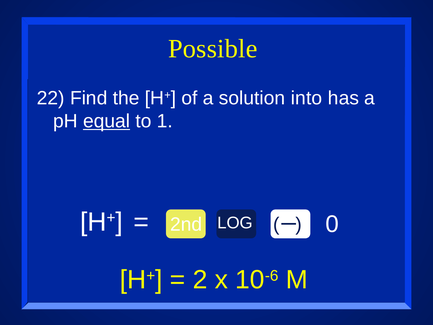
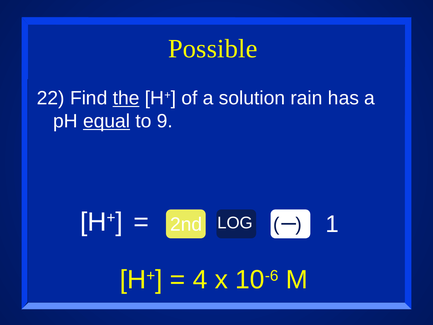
the underline: none -> present (126, 98)
into: into -> rain (307, 98)
1: 1 -> 9 (165, 121)
0: 0 -> 1 (332, 224)
2: 2 -> 4 (200, 280)
